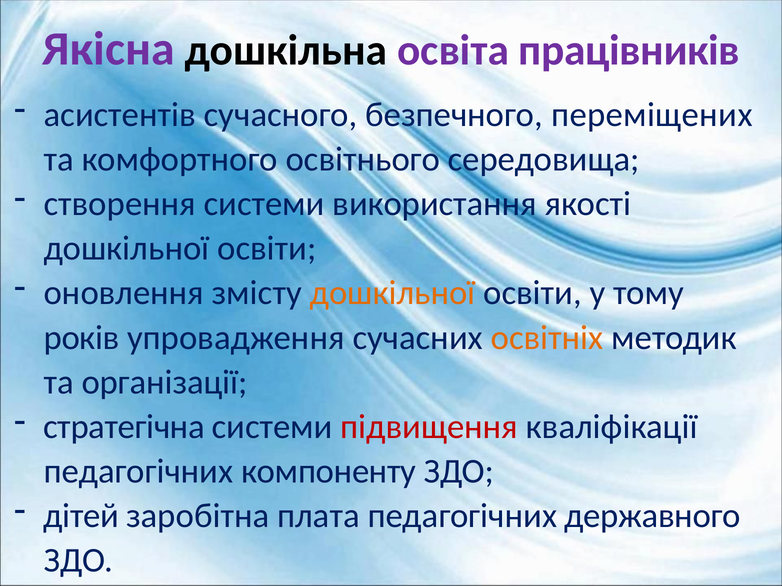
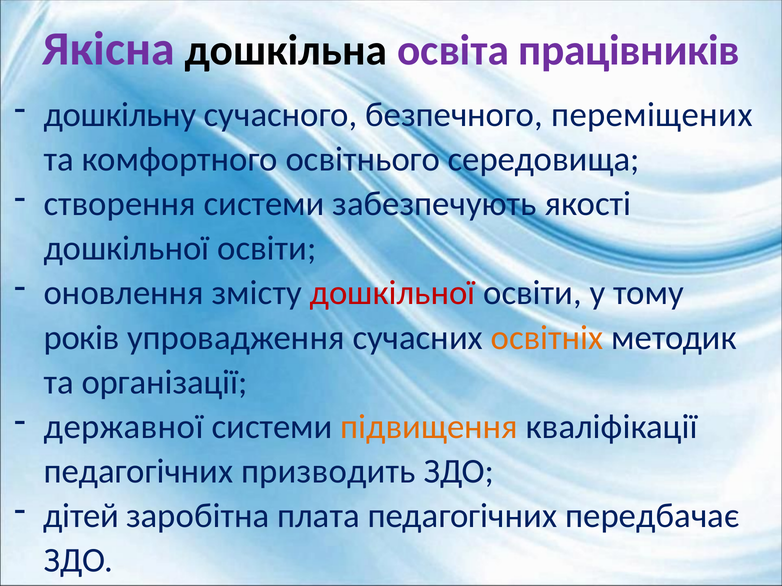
асистентів: асистентів -> дошкільну (120, 115)
використання: використання -> забезпечують (435, 204)
дошкільної colour: orange -> red (393, 293)
стратегічна: стратегічна -> державної (124, 427)
підвищення colour: red -> orange (429, 427)
компоненту: компоненту -> призводить (328, 472)
державного: державного -> передбачає (652, 516)
